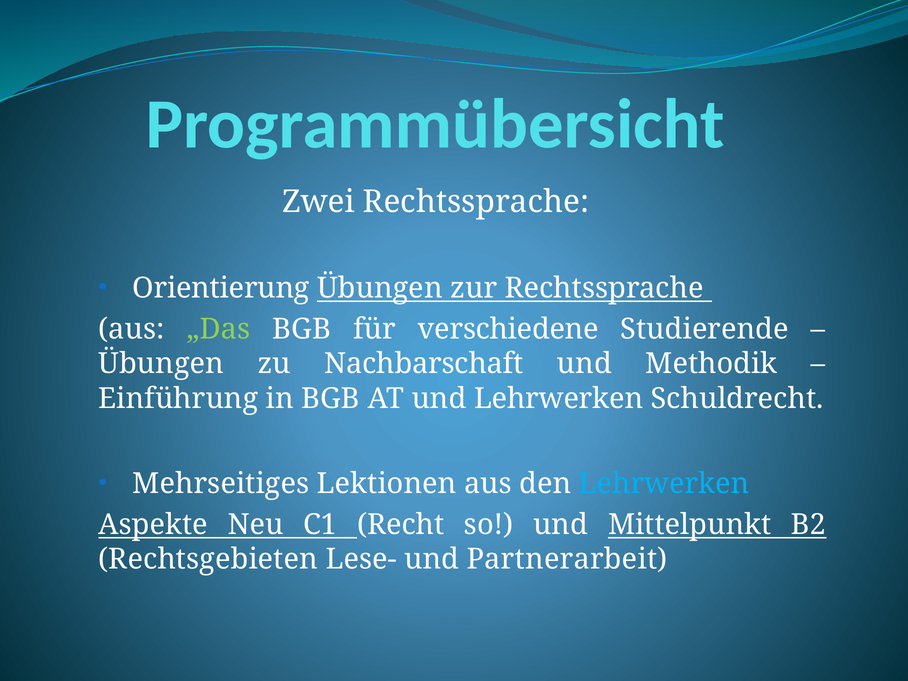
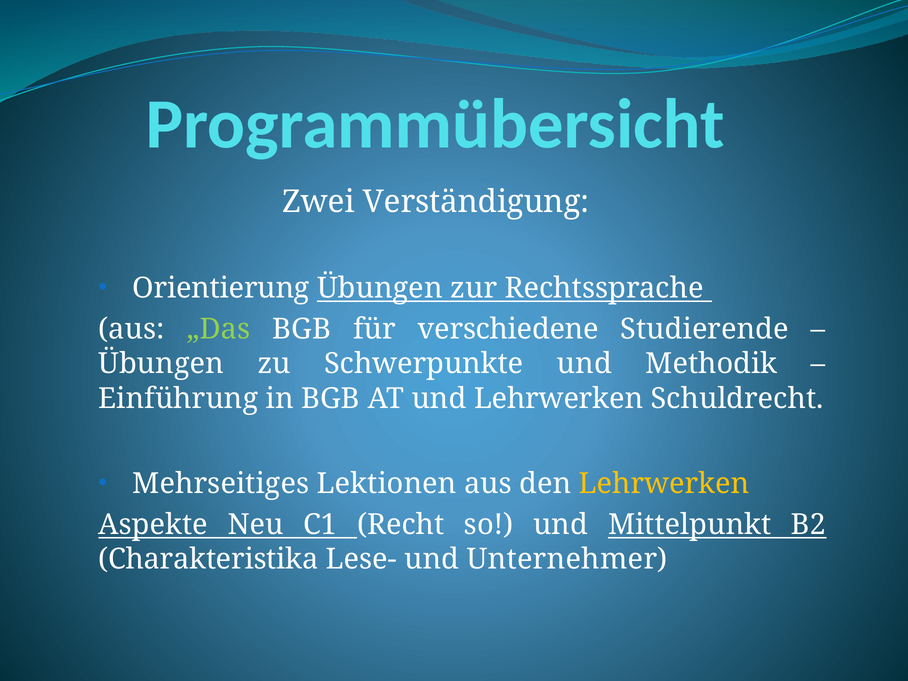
Zwei Rechtssprache: Rechtssprache -> Verständigung (476, 202)
Nachbarschaft: Nachbarschaft -> Schwerpunkte (424, 364)
Lehrwerken colour: light blue -> yellow (664, 484)
Rechtsgebieten: Rechtsgebieten -> Charakteristika (208, 559)
Partnerarbeit: Partnerarbeit -> Unternehmer (567, 559)
